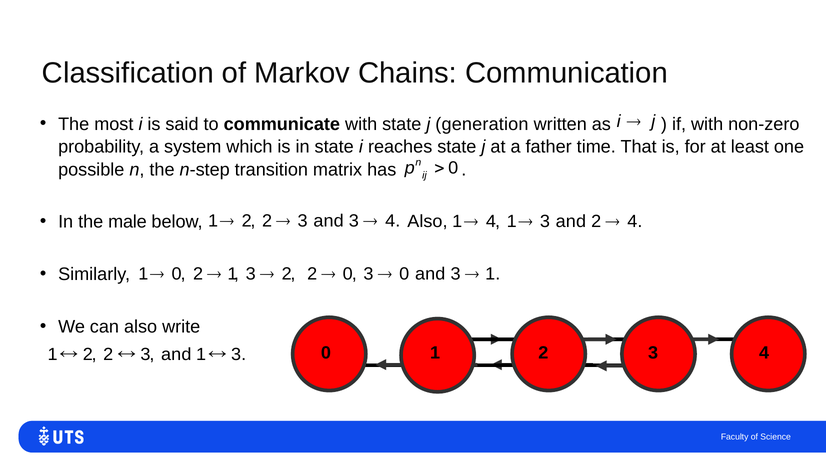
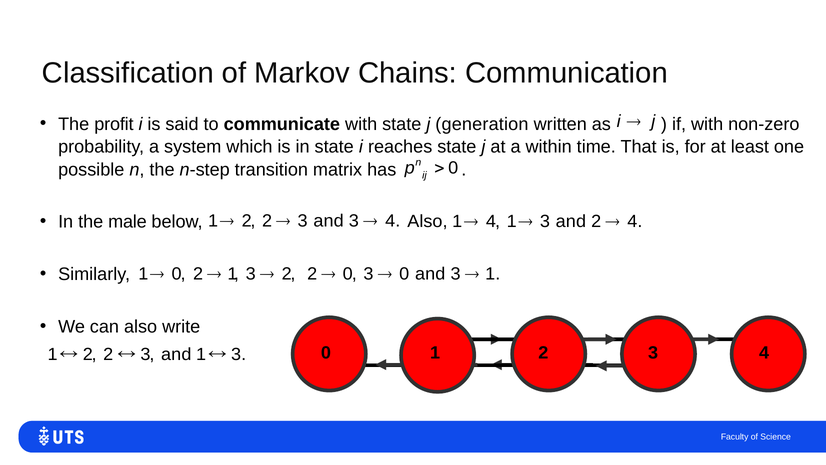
most: most -> profit (114, 124)
father: father -> within (549, 147)
